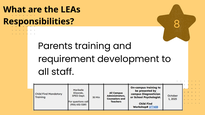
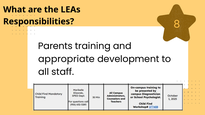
requirement: requirement -> appropriate (67, 59)
